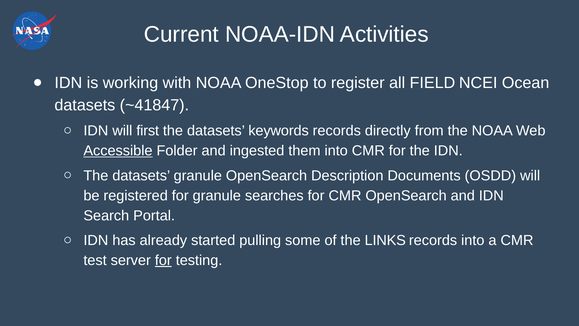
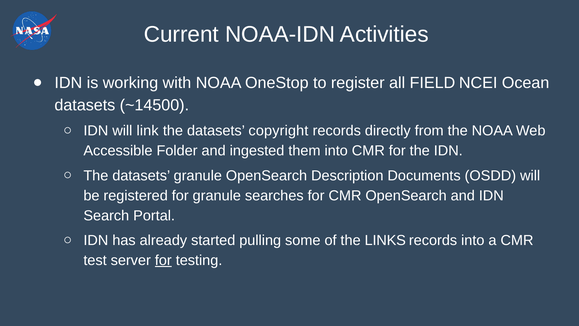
~41847: ~41847 -> ~14500 (154, 105)
first: first -> link (148, 131)
keywords: keywords -> copyright (278, 131)
Accessible underline: present -> none (118, 151)
